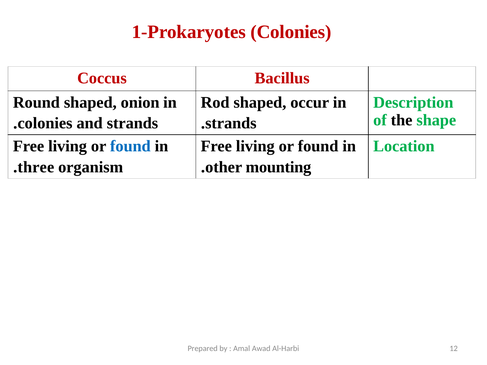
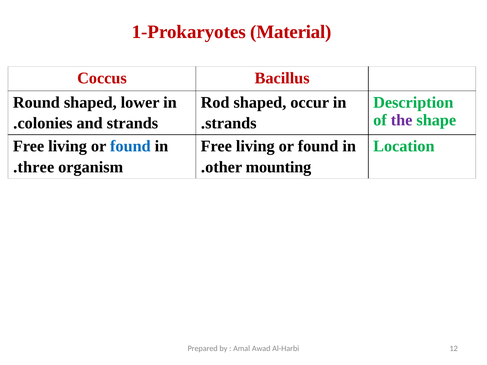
1-Prokaryotes Colonies: Colonies -> Material (291, 32)
onion: onion -> lower (140, 102)
the colour: black -> purple (402, 120)
